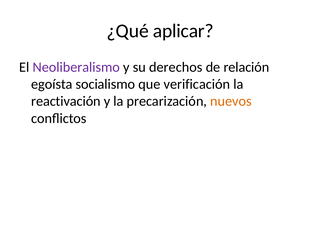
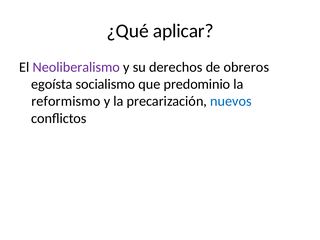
relación: relación -> obreros (246, 67)
verificación: verificación -> predominio (197, 84)
reactivación: reactivación -> reformismo (66, 101)
nuevos colour: orange -> blue (231, 101)
